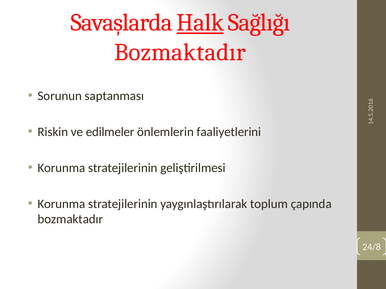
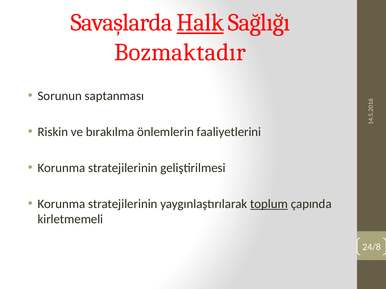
edilmeler: edilmeler -> bırakılma (110, 132)
toplum underline: none -> present (269, 204)
bozmaktadır: bozmaktadır -> kirletmemeli (70, 220)
